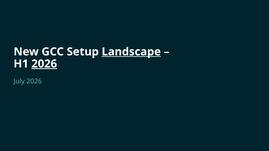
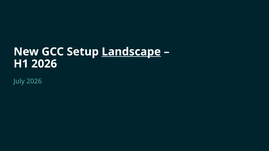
2026 underline: present -> none (44, 64)
